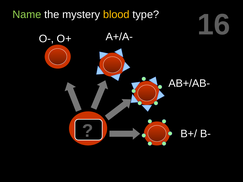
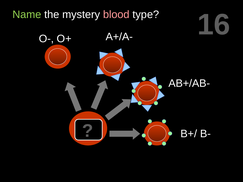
blood colour: yellow -> pink (116, 15)
